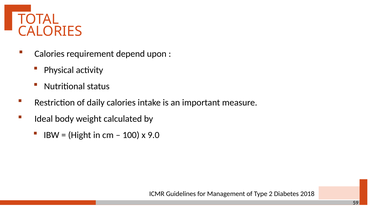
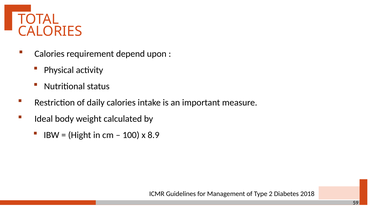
9.0: 9.0 -> 8.9 (154, 135)
